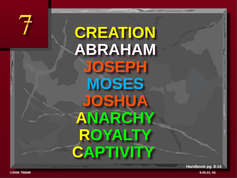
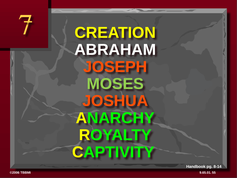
MOSES colour: light blue -> light green (115, 84)
